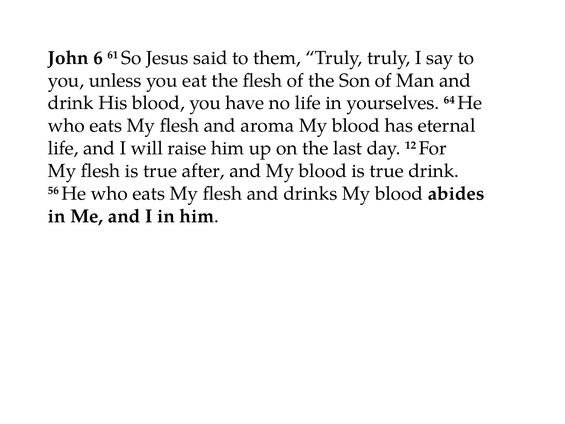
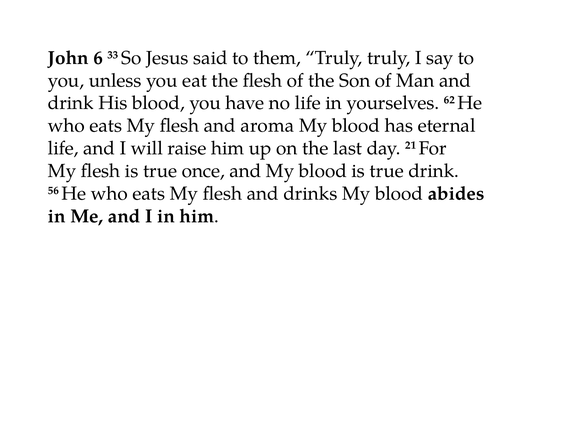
61: 61 -> 33 (113, 55)
64: 64 -> 62 (449, 100)
12: 12 -> 21 (411, 145)
after: after -> once (203, 171)
